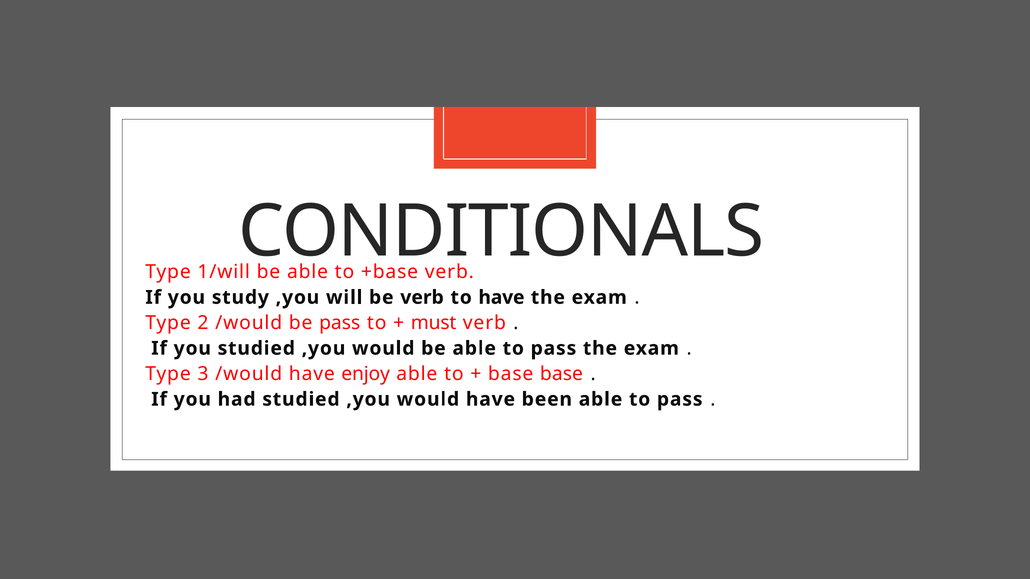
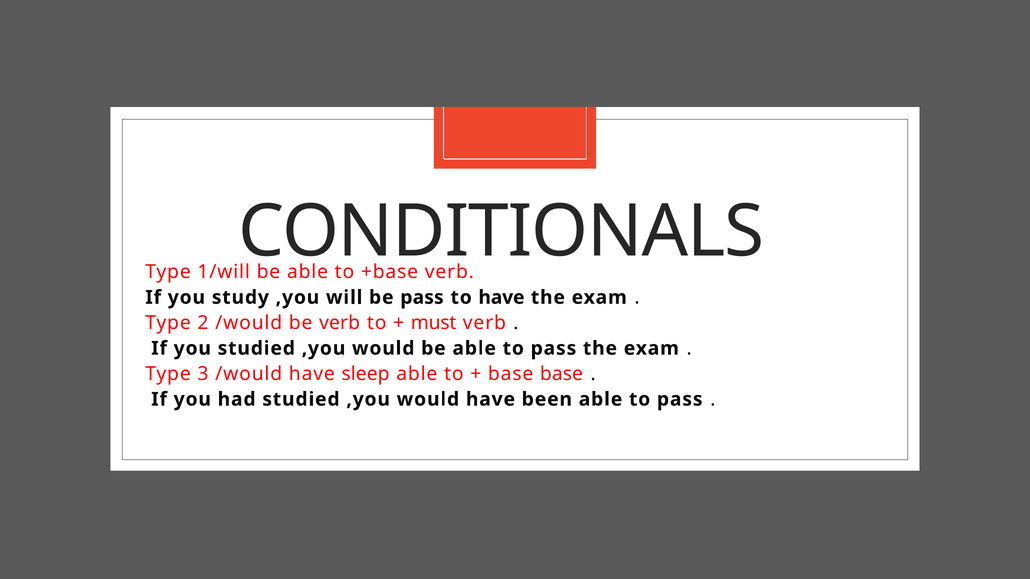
be verb: verb -> pass (422, 298)
be pass: pass -> verb (340, 323)
enjoy: enjoy -> sleep (366, 374)
